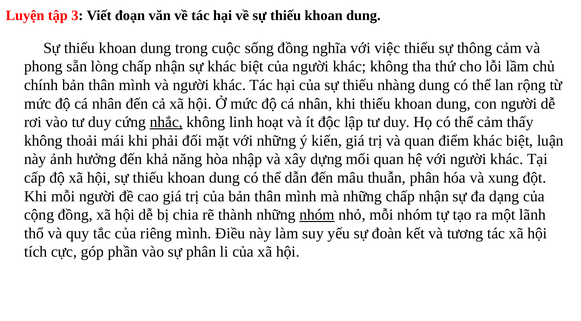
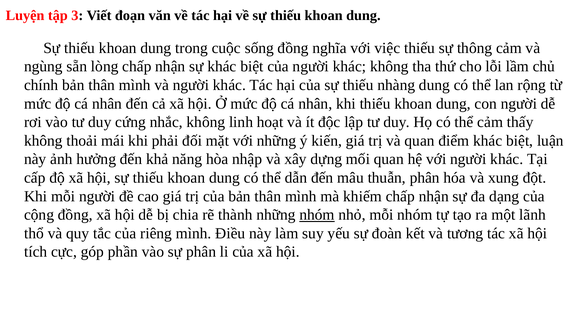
phong: phong -> ngùng (43, 66)
nhắc underline: present -> none (166, 122)
mà những: những -> khiếm (363, 196)
